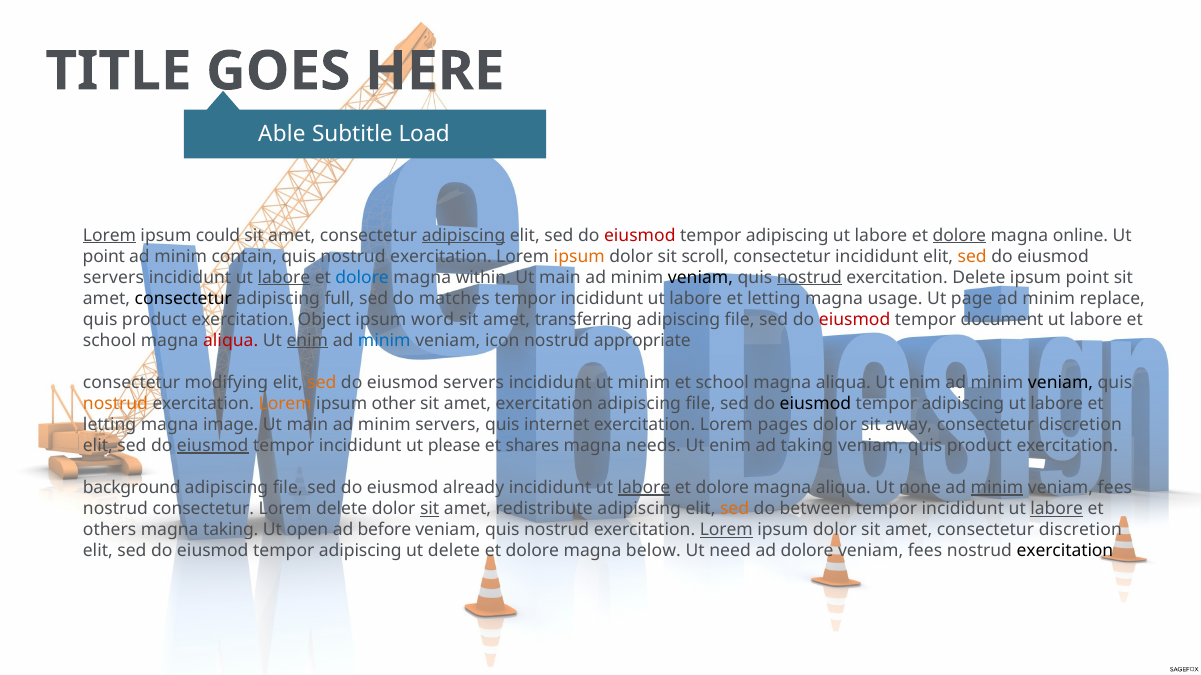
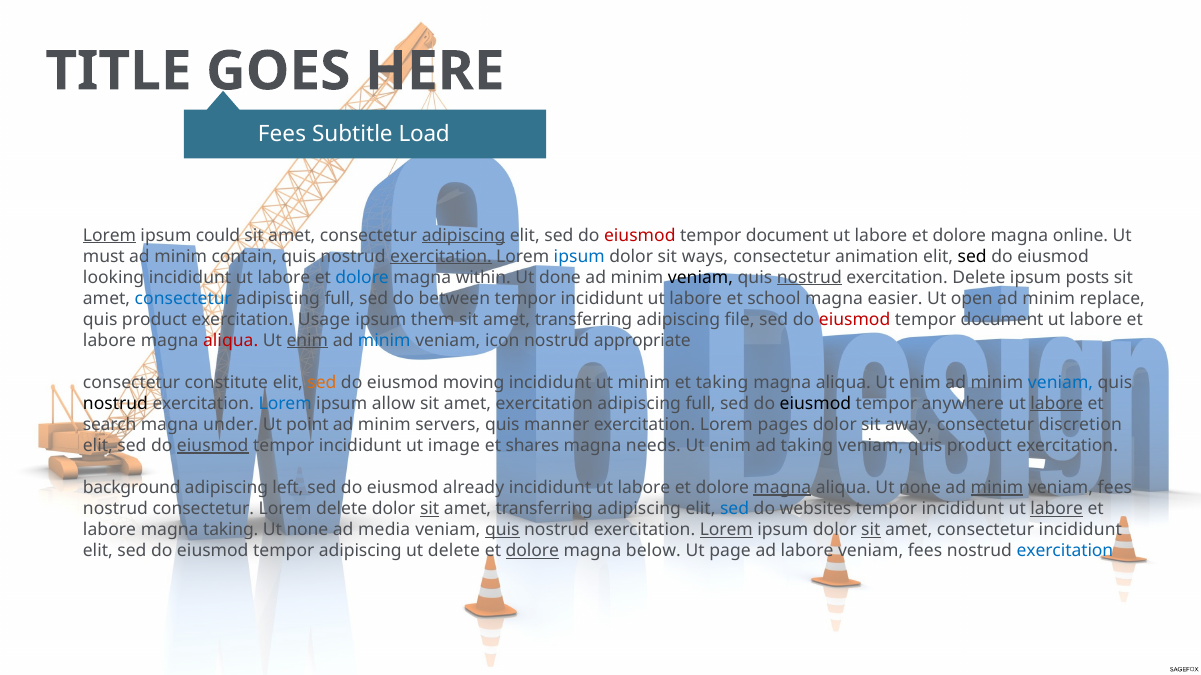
Able: Able -> Fees (282, 134)
adipiscing: adipiscing -> document (787, 236)
dolore underline: present -> none (959, 236)
point: point -> must (104, 257)
exercitation underline: none -> present (441, 257)
ipsum colour: orange -> blue (579, 257)
scroll: scroll -> ways (705, 257)
consectetur incididunt: incididunt -> animation (877, 257)
sed colour: orange -> black (972, 257)
servers: servers -> looking (114, 278)
labore underline: present -> none (284, 278)
main: main -> done (560, 278)
ipsum point: point -> posts (1087, 278)
consectetur colour: black -> blue (183, 299)
matches: matches -> between (454, 299)
letting: letting -> school (774, 299)
usage: usage -> easier (895, 299)
page: page -> open (972, 299)
Object: Object -> Usage (324, 320)
word: word -> them (433, 320)
school: school -> labore (110, 341)
modifying: modifying -> constitute (226, 383)
servers: servers -> moving (474, 383)
school: school -> taking (722, 383)
veniam colour: black -> blue (1061, 383)
nostrud colour: orange -> black (115, 404)
Lorem colour: orange -> blue (285, 404)
other: other -> allow (394, 404)
file: file -> full (701, 404)
adipiscing: adipiscing -> anywhere (963, 404)
labore underline: none -> present (1057, 404)
letting: letting -> search (110, 425)
image: image -> under (231, 425)
main: main -> point (307, 425)
internet: internet -> manner (557, 425)
please: please -> image (454, 446)
file: file -> left (288, 488)
labore underline: present -> none (644, 488)
magna underline: none -> present (782, 488)
redistribute: redistribute -> transferring (544, 509)
sed colour: orange -> blue (735, 509)
between: between -> websites (815, 509)
others: others -> labore (110, 530)
open: open -> none (307, 530)
before: before -> media (384, 530)
quis underline: none -> present (502, 530)
sit underline: none -> present (871, 530)
amet consectetur discretion: discretion -> incididunt (1080, 530)
dolore underline: none -> present (532, 551)
need: need -> page (730, 551)
ad dolore: dolore -> labore (807, 551)
exercitation colour: black -> blue (1065, 551)
